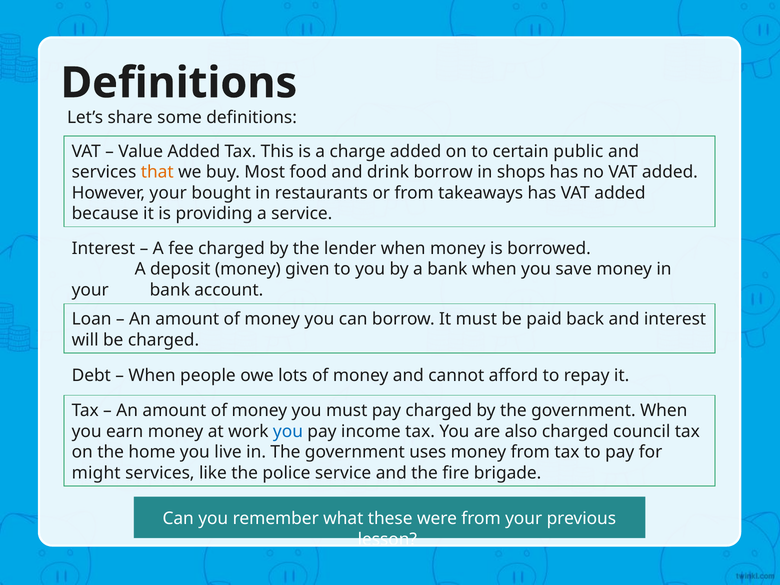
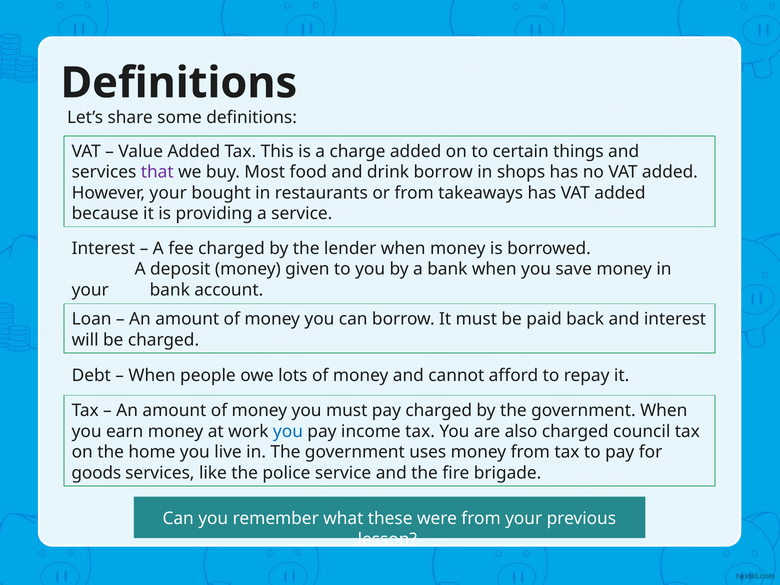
public: public -> things (578, 151)
that colour: orange -> purple (157, 172)
might: might -> goods (96, 473)
